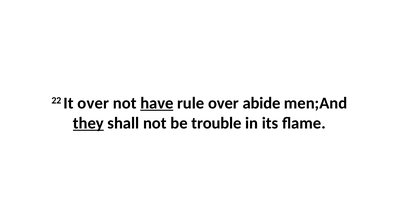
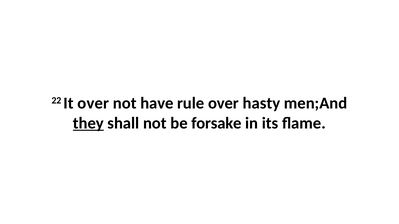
have underline: present -> none (157, 103)
abide: abide -> hasty (261, 103)
trouble: trouble -> forsake (216, 123)
